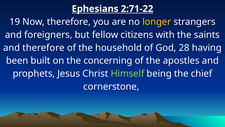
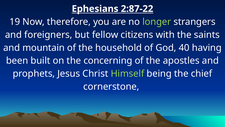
2:71-22: 2:71-22 -> 2:87-22 (137, 9)
longer colour: yellow -> light green (157, 22)
and therefore: therefore -> mountain (44, 48)
28: 28 -> 40 (184, 48)
